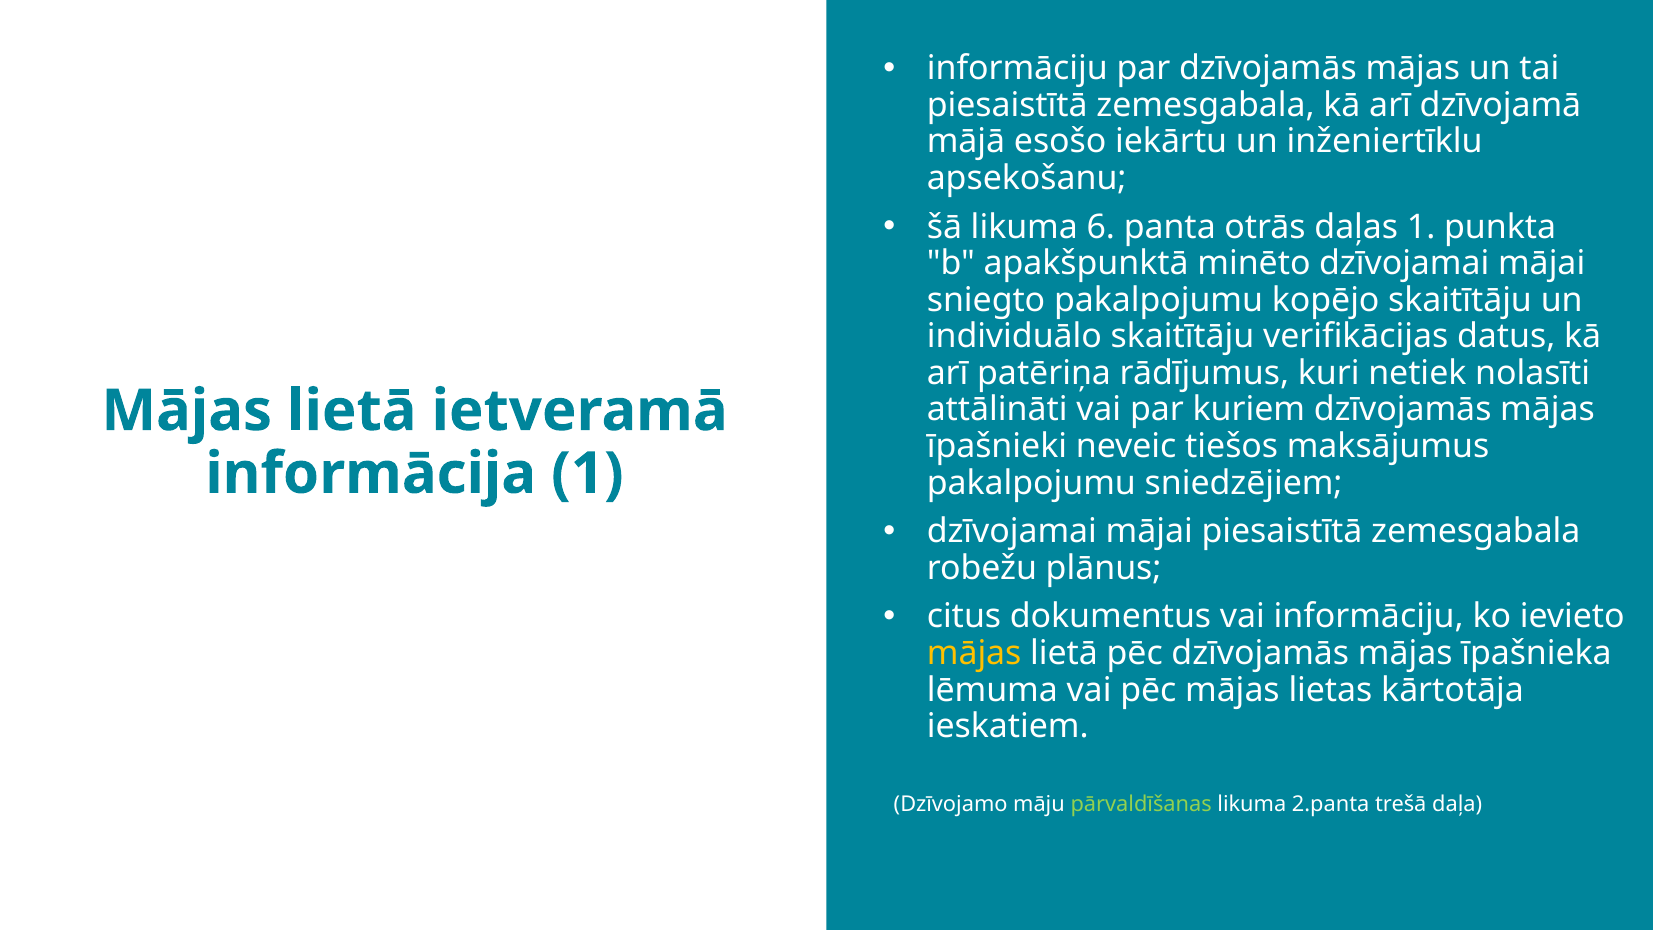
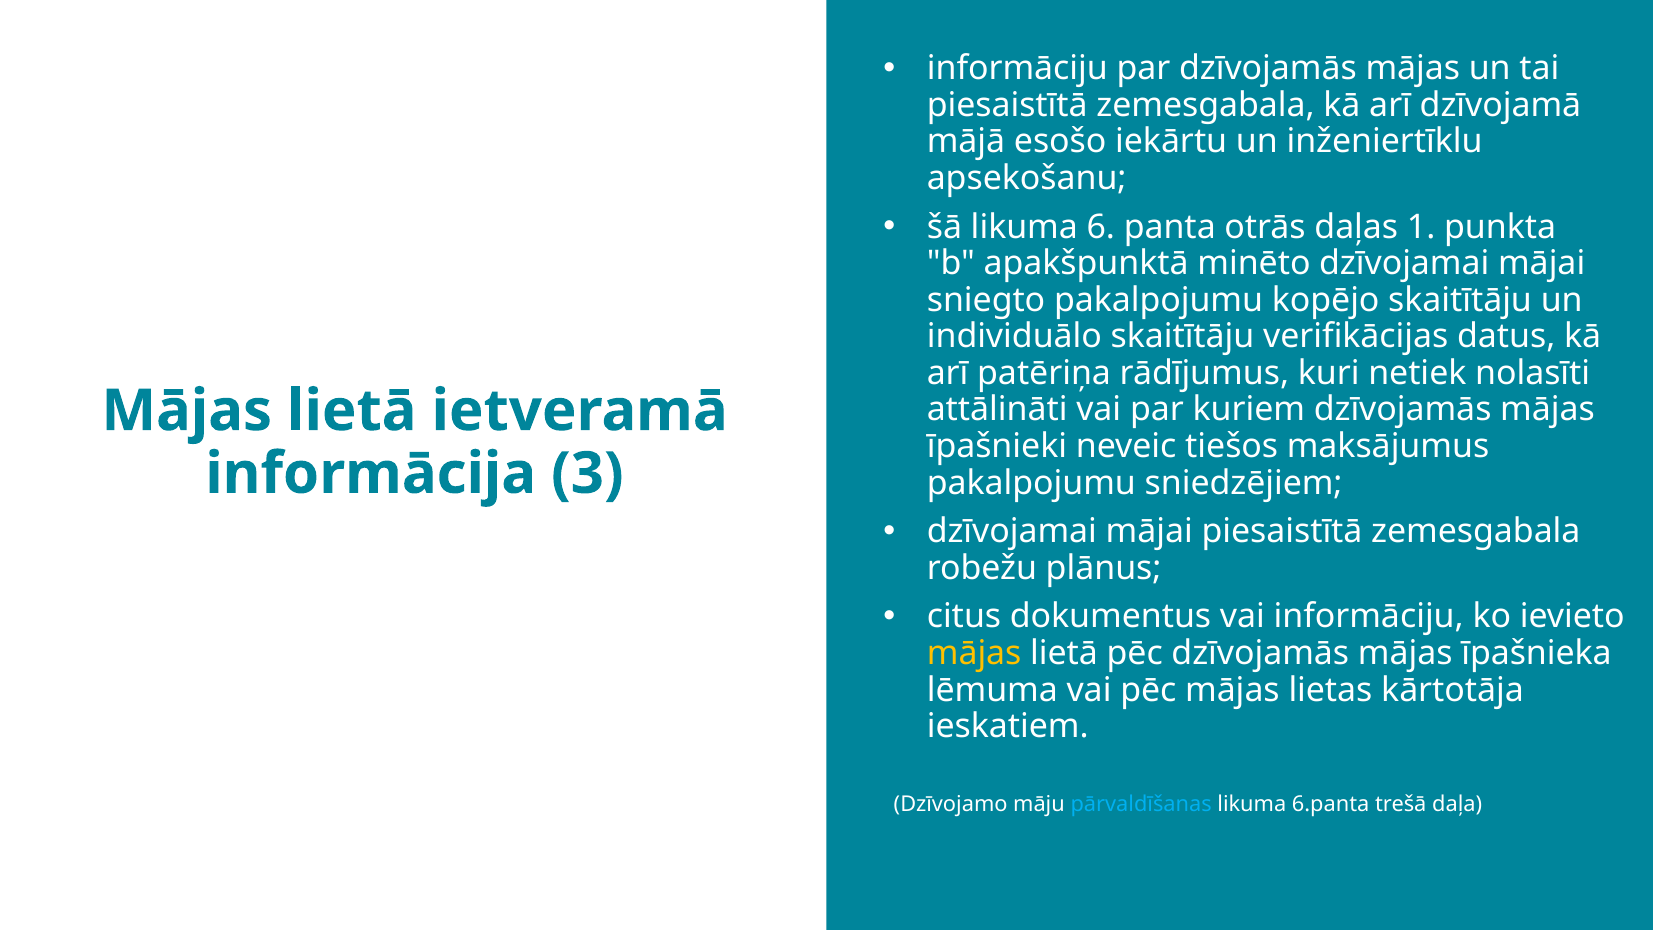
informācija 1: 1 -> 3 (587, 474)
pārvaldīšanas colour: light green -> light blue (1141, 804)
2.panta: 2.panta -> 6.panta (1331, 804)
